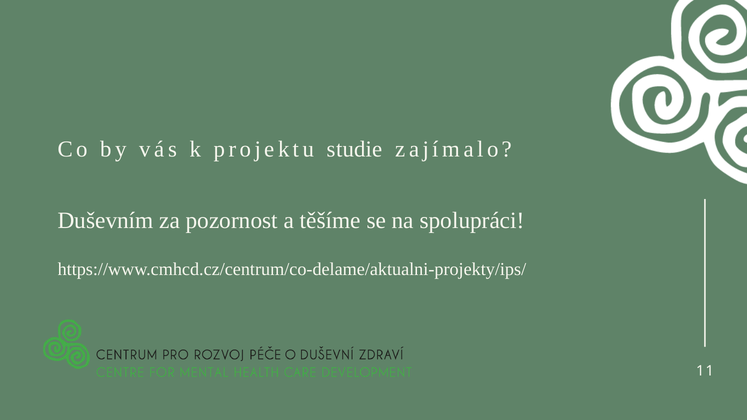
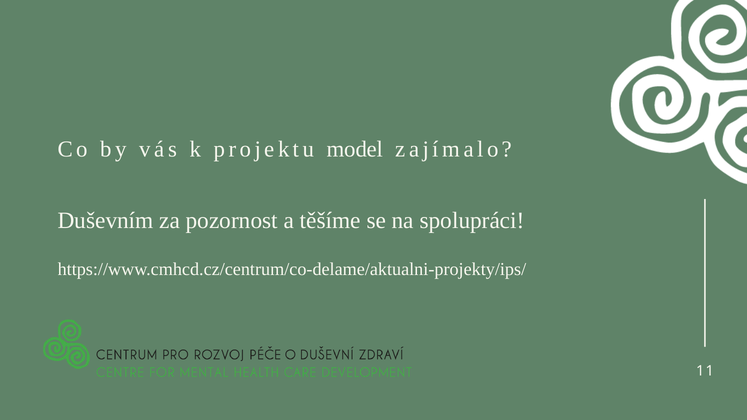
studie: studie -> model (355, 149)
